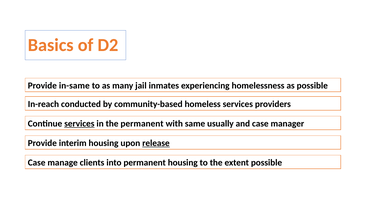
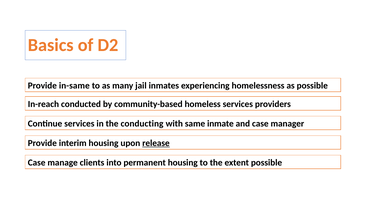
services underline: present -> none (79, 123)
the permanent: permanent -> conducting (142, 123)
usually: usually -> inmate (220, 123)
